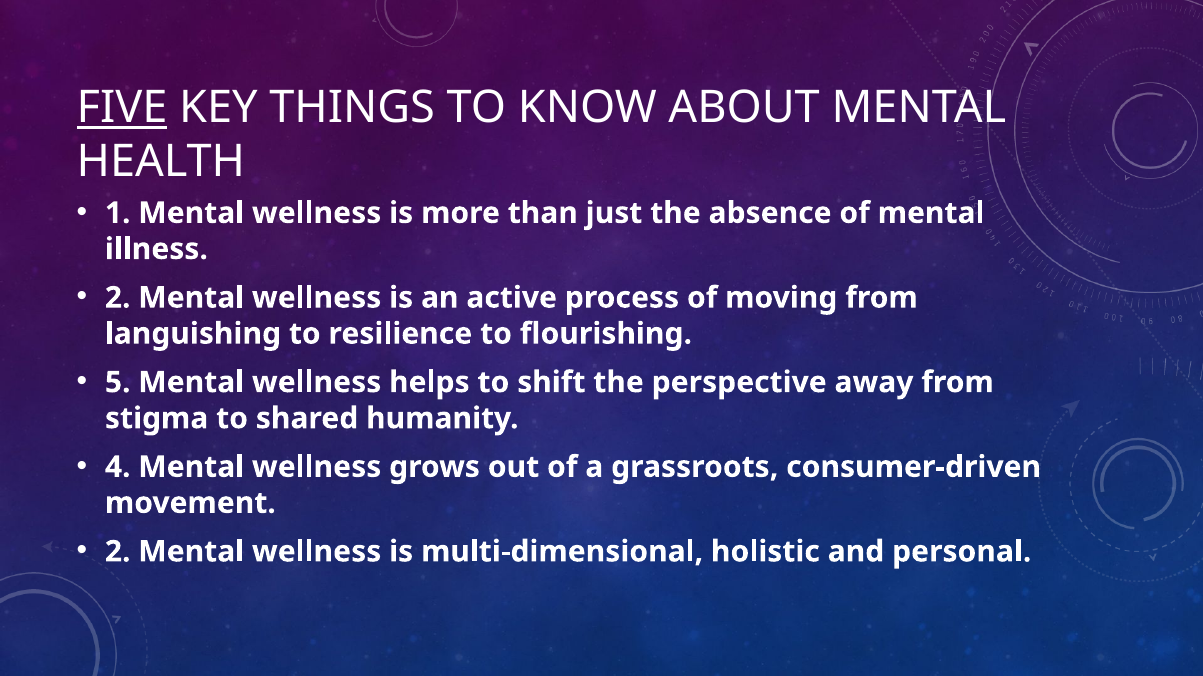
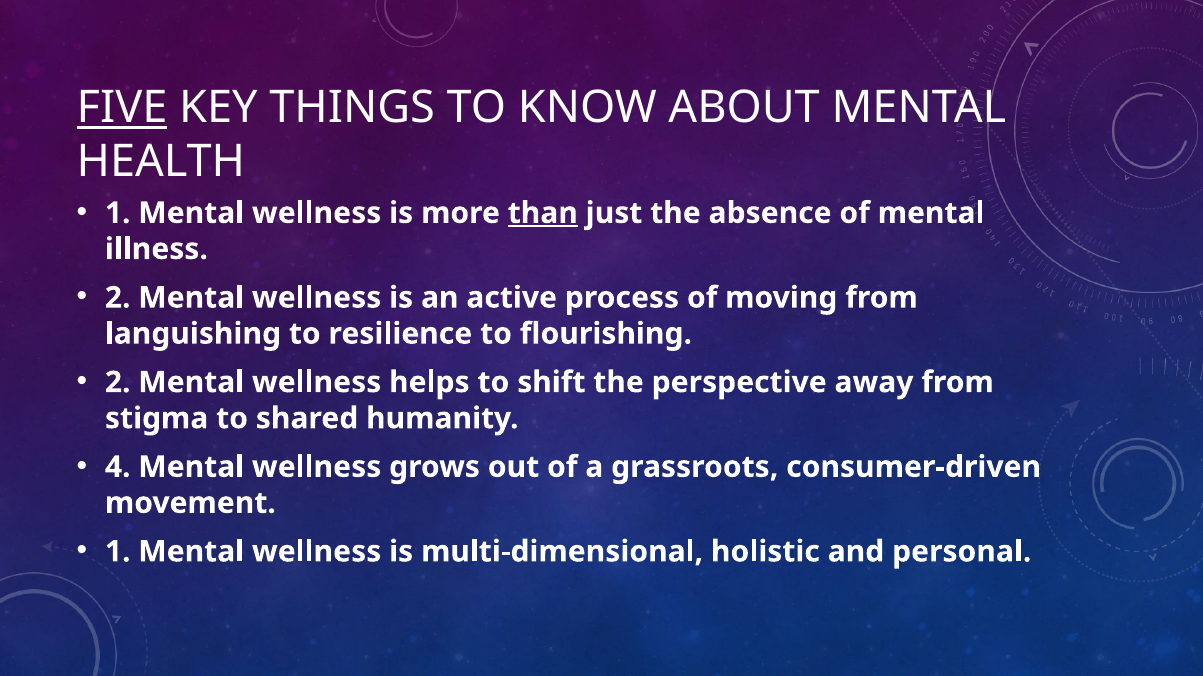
than underline: none -> present (543, 213)
5: 5 -> 2 (118, 383)
2: 2 -> 1 (118, 552)
